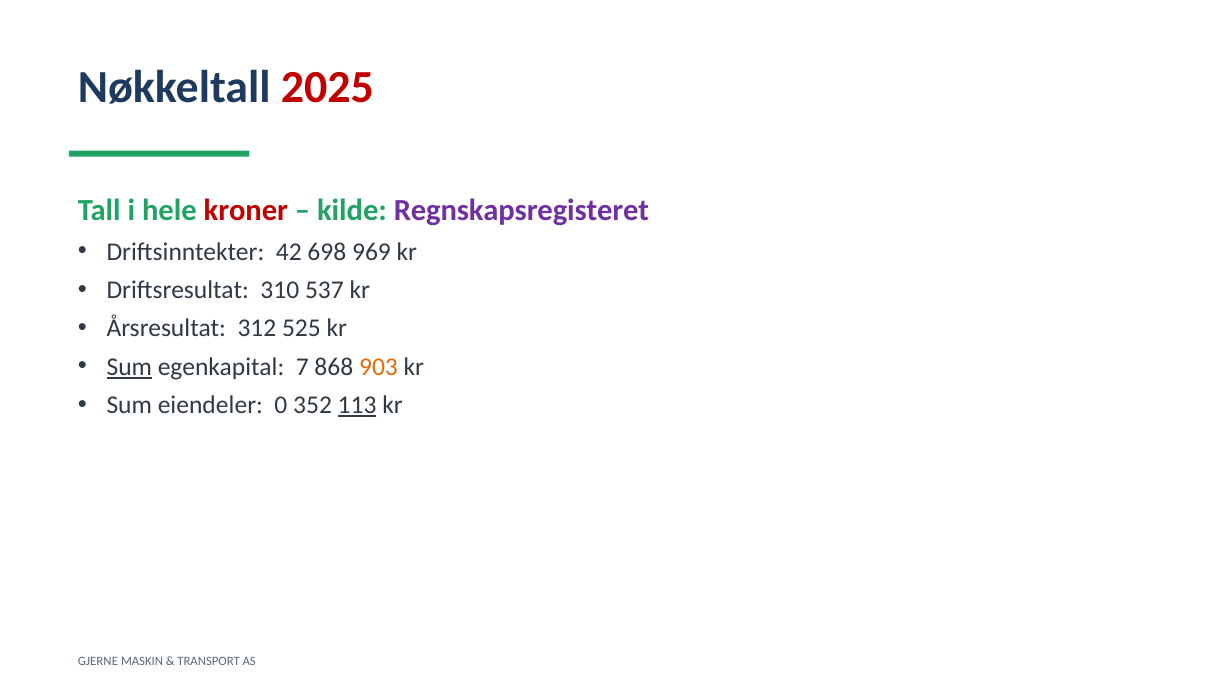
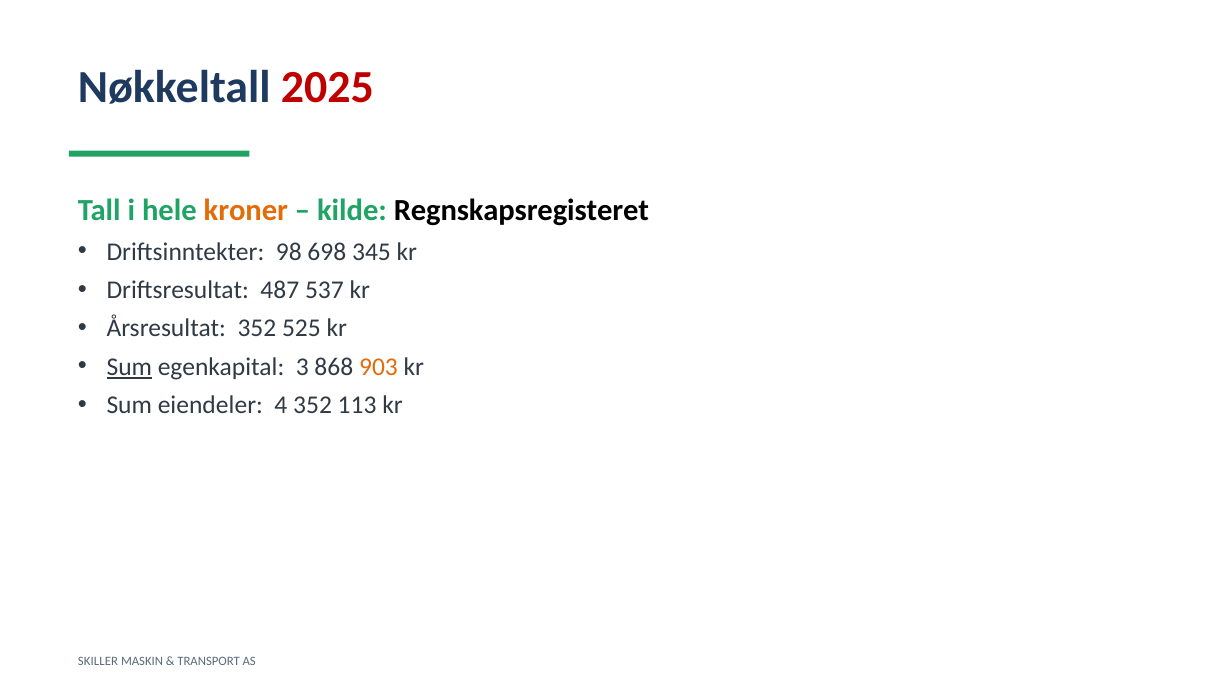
kroner colour: red -> orange (246, 211)
Regnskapsregisteret colour: purple -> black (521, 211)
42: 42 -> 98 (289, 252)
969: 969 -> 345 (371, 252)
310: 310 -> 487 (280, 290)
Årsresultat 312: 312 -> 352 (257, 328)
7: 7 -> 3 (302, 367)
0: 0 -> 4 (281, 405)
113 underline: present -> none (357, 405)
GJERNE: GJERNE -> SKILLER (98, 661)
